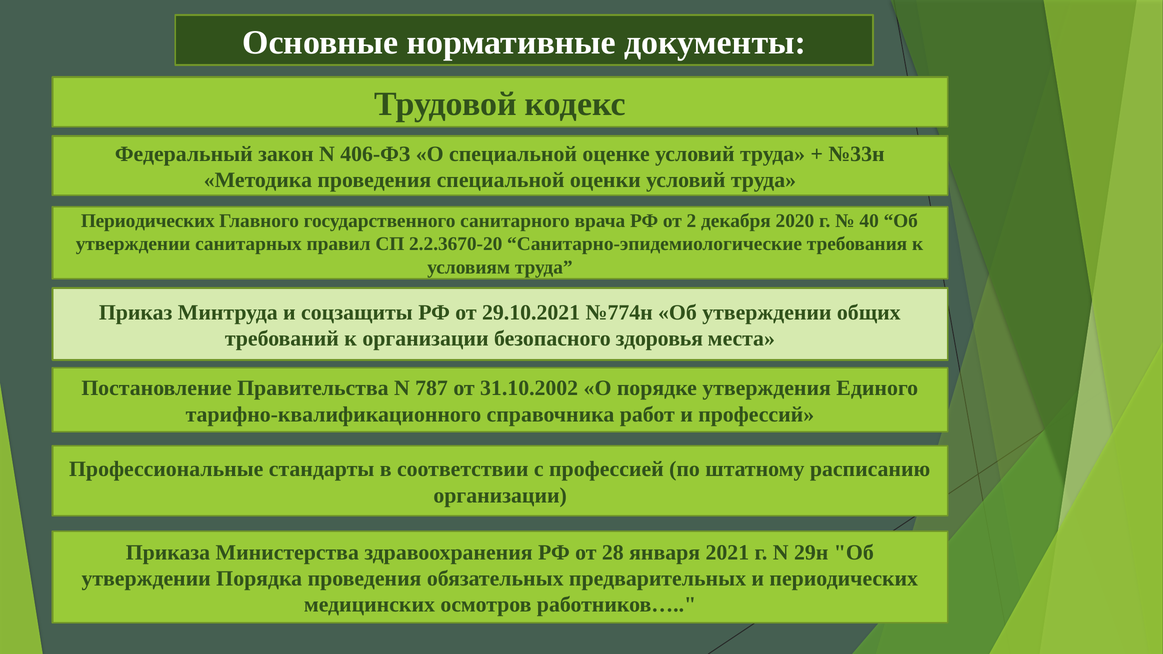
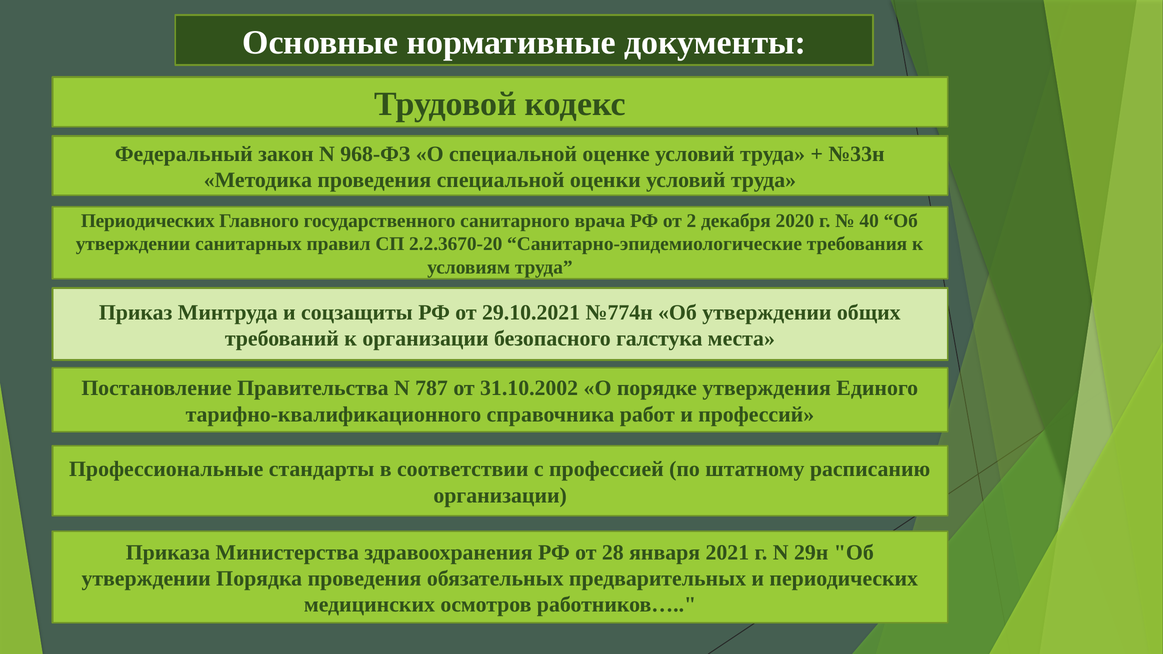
406-ФЗ: 406-ФЗ -> 968-ФЗ (375, 154)
здоровья: здоровья -> галстука (659, 339)
